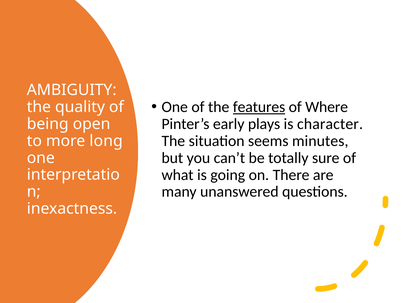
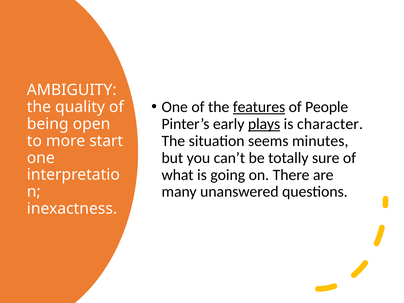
Where: Where -> People (327, 107)
plays underline: none -> present (264, 124)
long: long -> start (106, 141)
